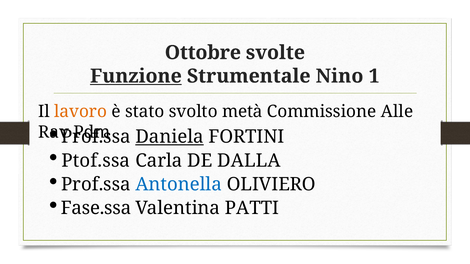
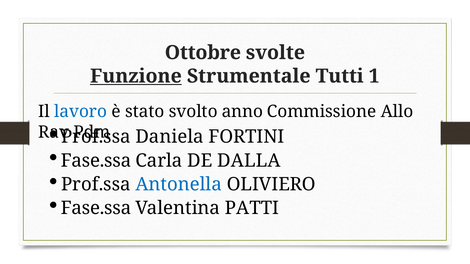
Nino: Nino -> Tutti (340, 76)
lavoro colour: orange -> blue (81, 112)
metà: metà -> anno (242, 112)
Alle: Alle -> Allo (397, 112)
Daniela underline: present -> none (170, 137)
Ptof.ssa: Ptof.ssa -> Fase.ssa (96, 161)
